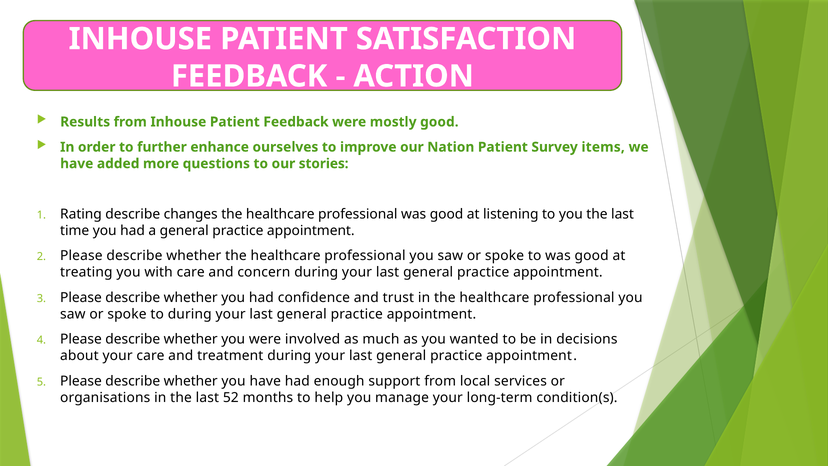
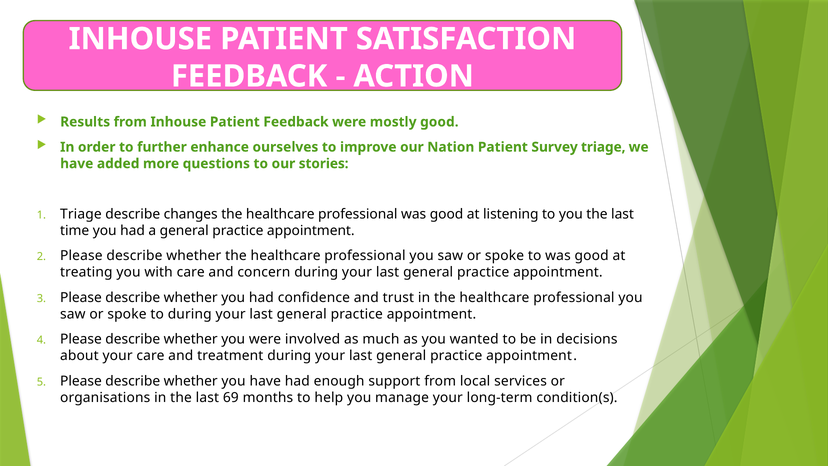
Survey items: items -> triage (603, 147)
Rating: Rating -> Triage (81, 214)
52: 52 -> 69 (231, 397)
